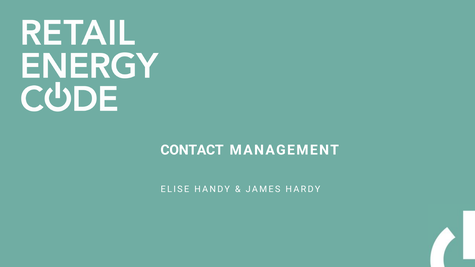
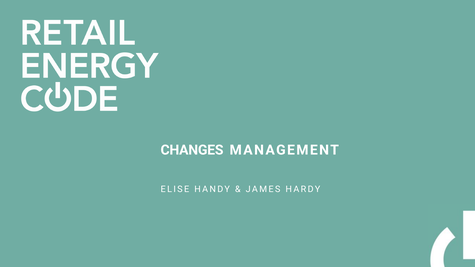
CONTACT: CONTACT -> CHANGES (192, 150)
